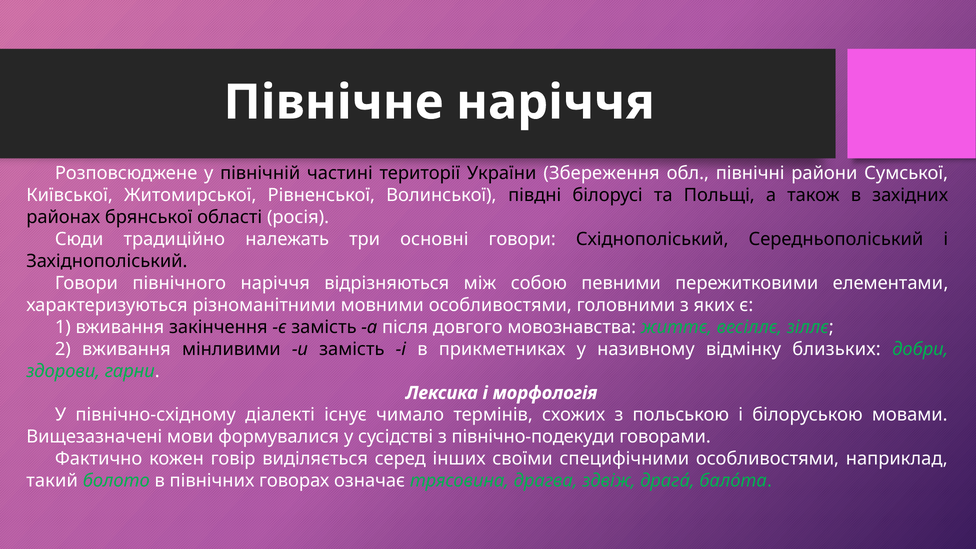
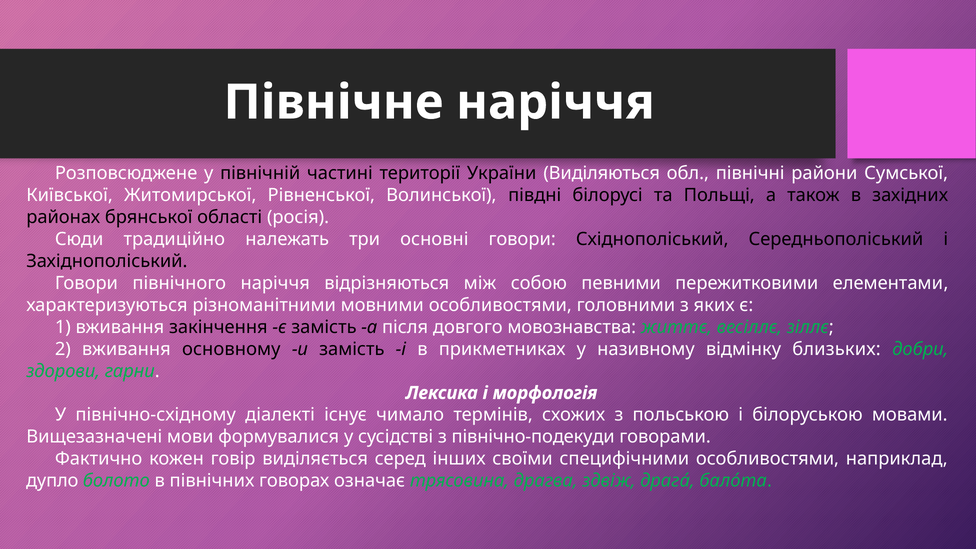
Збереження: Збереження -> Виділяються (602, 173)
мінливими: мінливими -> основному (231, 349)
такий: такий -> дупло (52, 481)
